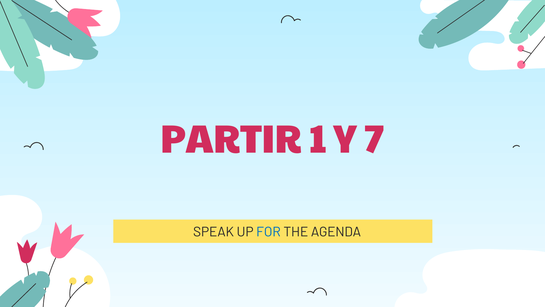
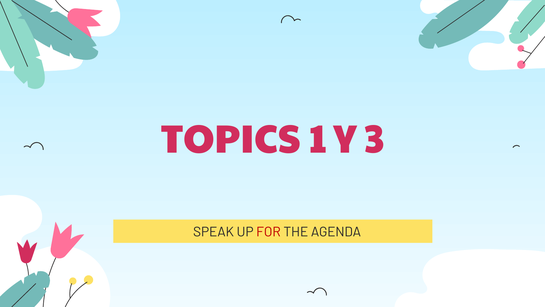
PARTIR: PARTIR -> TOPICS (231, 140)
7: 7 -> 3 (374, 140)
FOR colour: blue -> red (268, 232)
